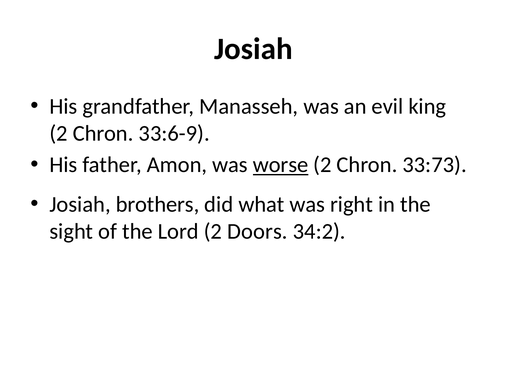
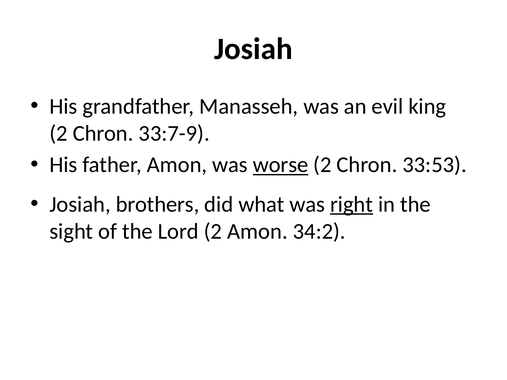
33:6-9: 33:6-9 -> 33:7-9 (174, 133)
33:73: 33:73 -> 33:53 (435, 165)
right underline: none -> present (351, 204)
2 Doors: Doors -> Amon (257, 231)
